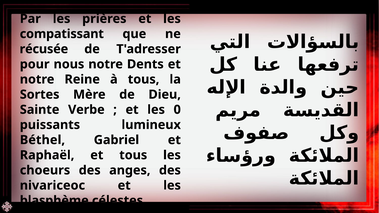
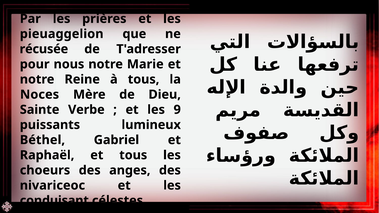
compatissant: compatissant -> pieuaggelion (62, 34)
Dents: Dents -> Marie (145, 64)
Sortes: Sortes -> Noces (40, 95)
0: 0 -> 9 (177, 110)
blasphème: blasphème -> conduisant (54, 201)
